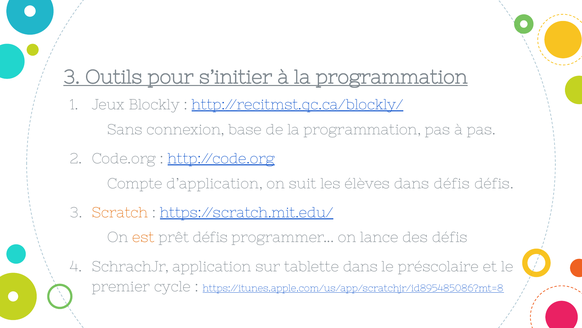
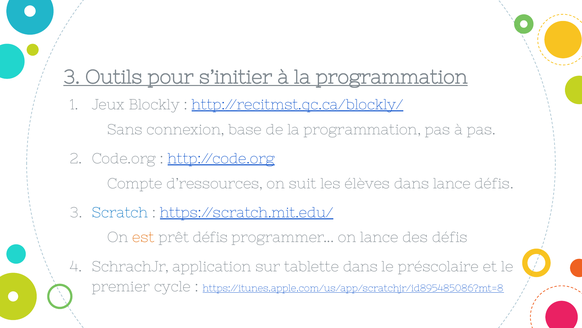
d’application: d’application -> d’ressources (215, 183)
dans défis: défis -> lance (452, 183)
Scratch colour: orange -> blue (120, 212)
